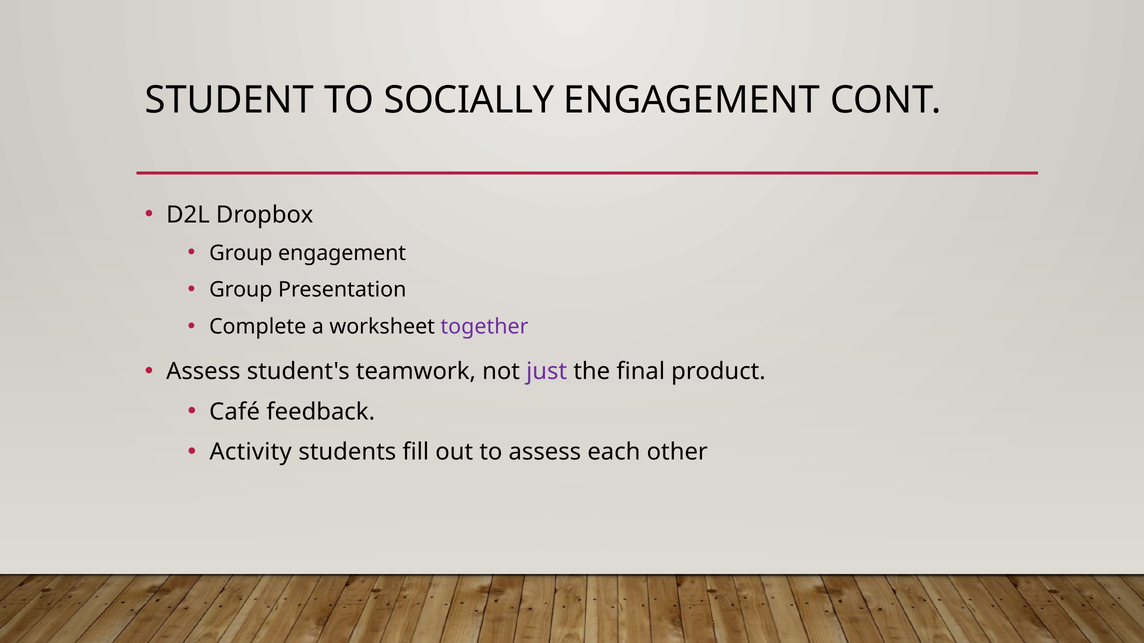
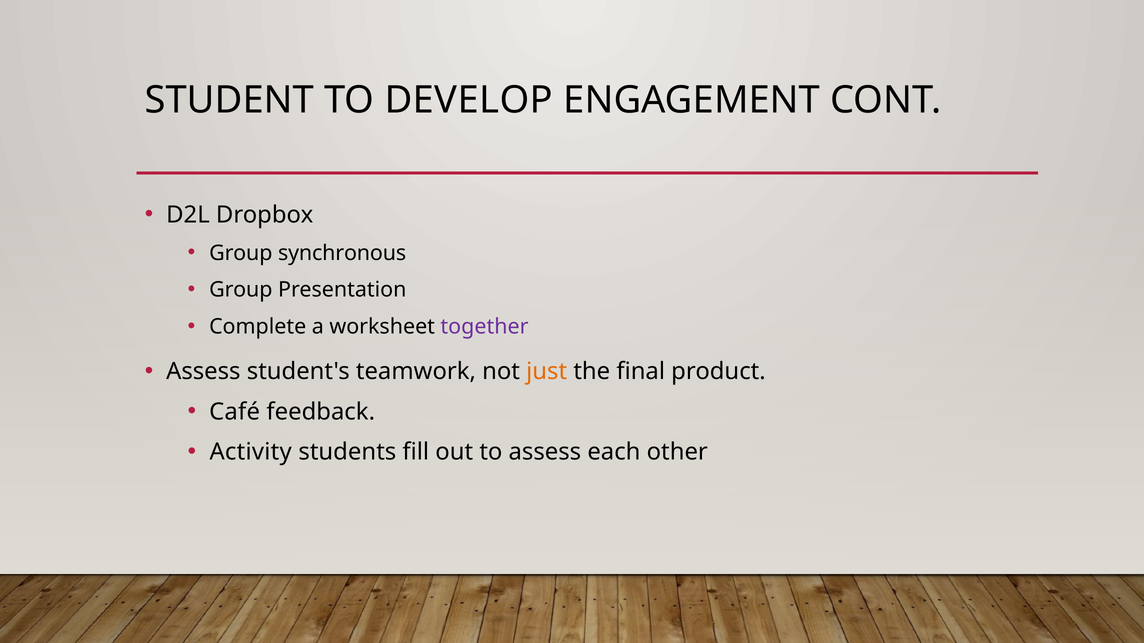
SOCIALLY: SOCIALLY -> DEVELOP (469, 100)
Group engagement: engagement -> synchronous (342, 253)
just colour: purple -> orange (547, 372)
